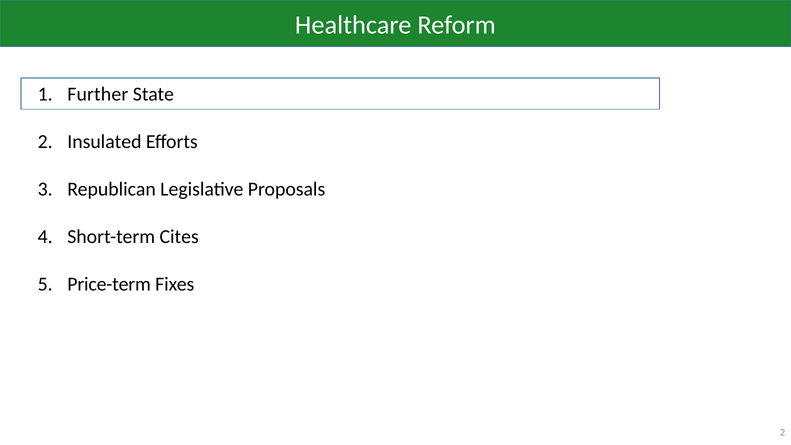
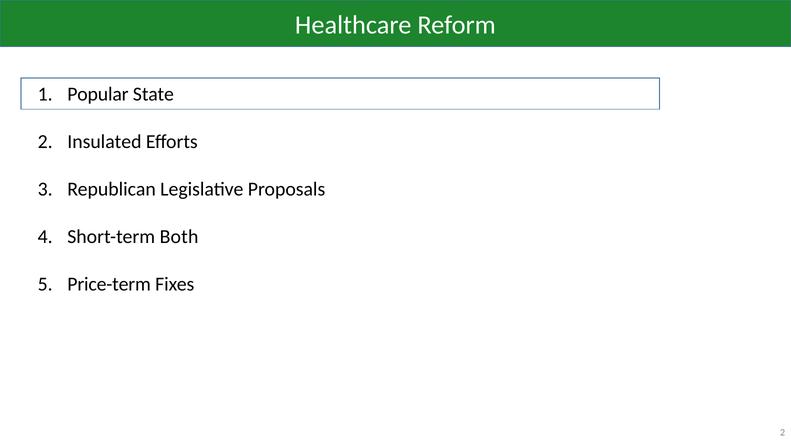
Further: Further -> Popular (98, 94)
Cites: Cites -> Both (179, 236)
